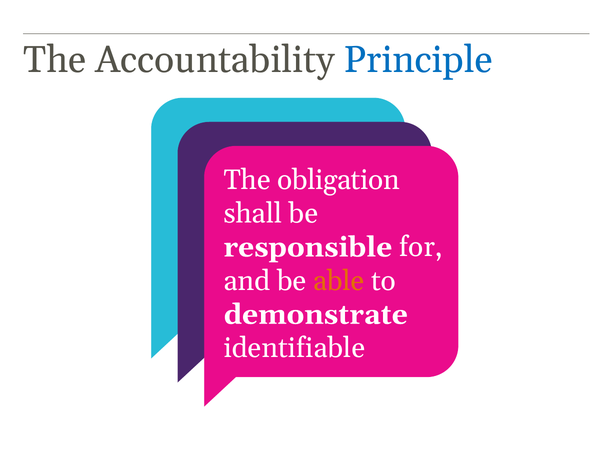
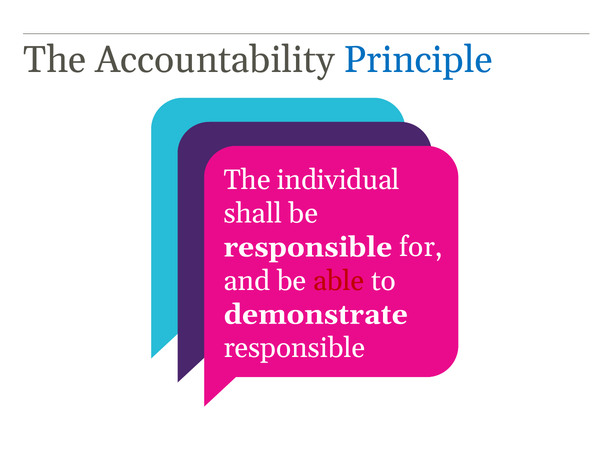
obligation: obligation -> individual (338, 180)
able colour: orange -> red (339, 281)
identifiable: identifiable -> responsible (294, 348)
